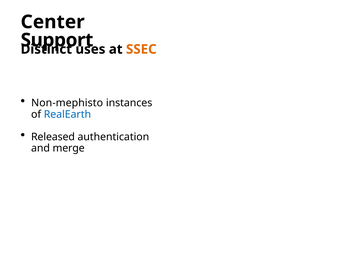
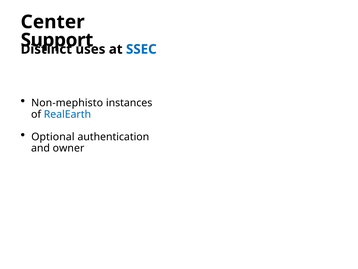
SSEC colour: orange -> blue (141, 49)
Released: Released -> Optional (53, 137)
merge: merge -> owner (69, 148)
